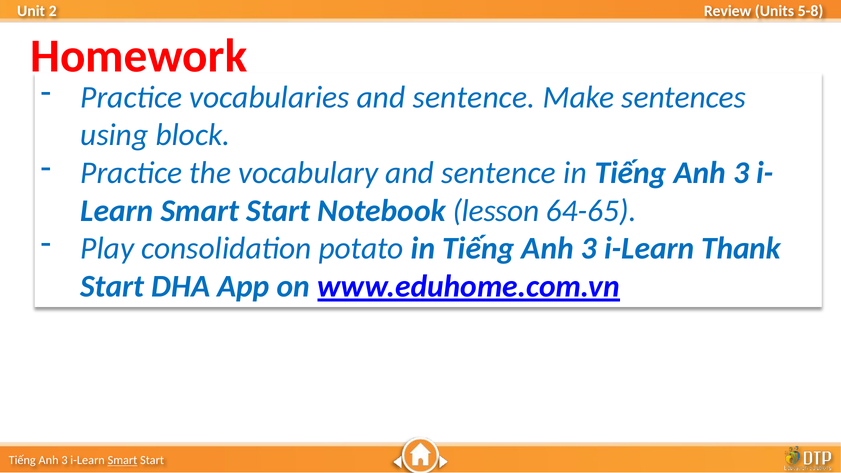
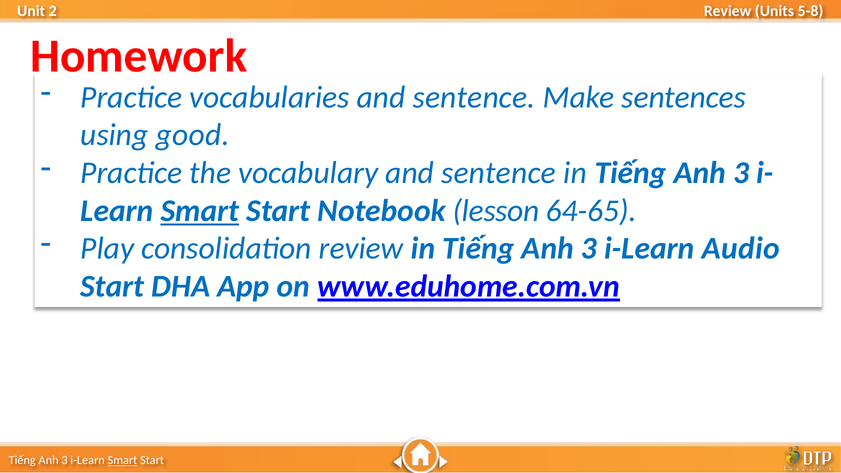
block: block -> good (193, 135)
Smart underline: none -> present (200, 211)
consolidation potato: potato -> review (361, 249)
Thank: Thank -> Audio (741, 249)
